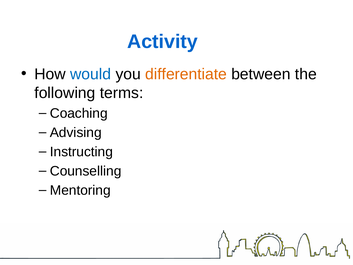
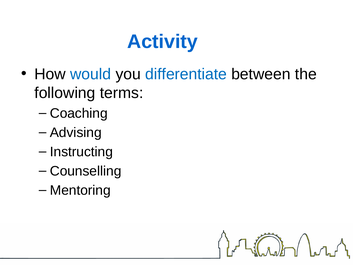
differentiate colour: orange -> blue (186, 74)
